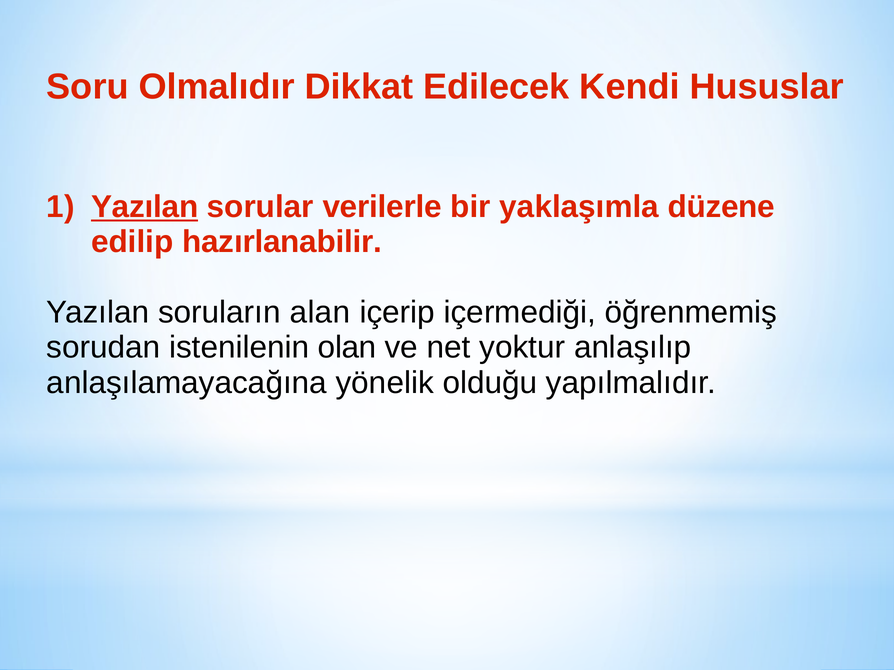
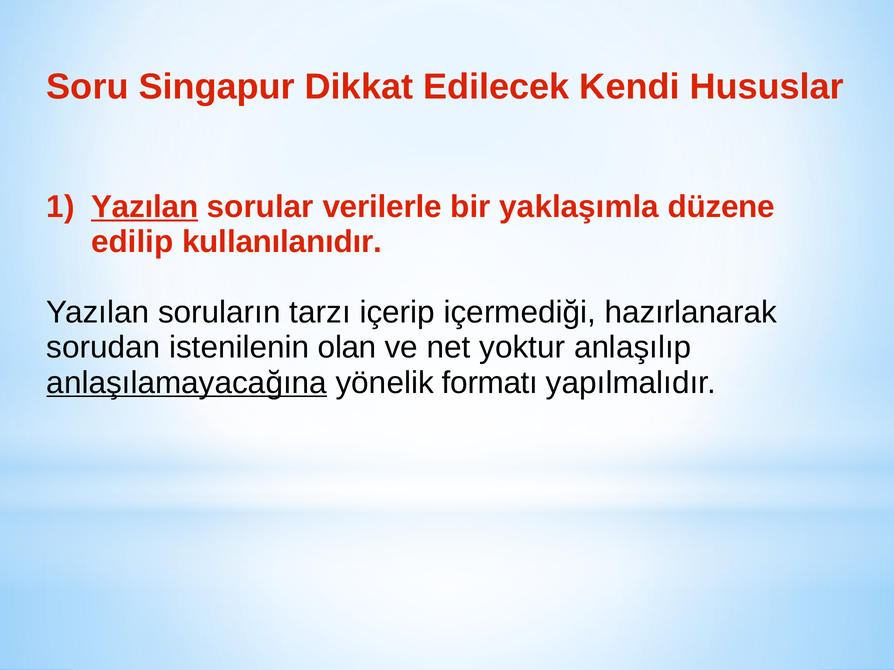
Olmalıdır: Olmalıdır -> Singapur (217, 87)
hazırlanabilir: hazırlanabilir -> kullanılanıdır (282, 242)
alan: alan -> tarzı (320, 313)
öğrenmemiş: öğrenmemiş -> hazırlanarak (691, 313)
anlaşılamayacağına underline: none -> present (187, 383)
olduğu: olduğu -> formatı (490, 383)
